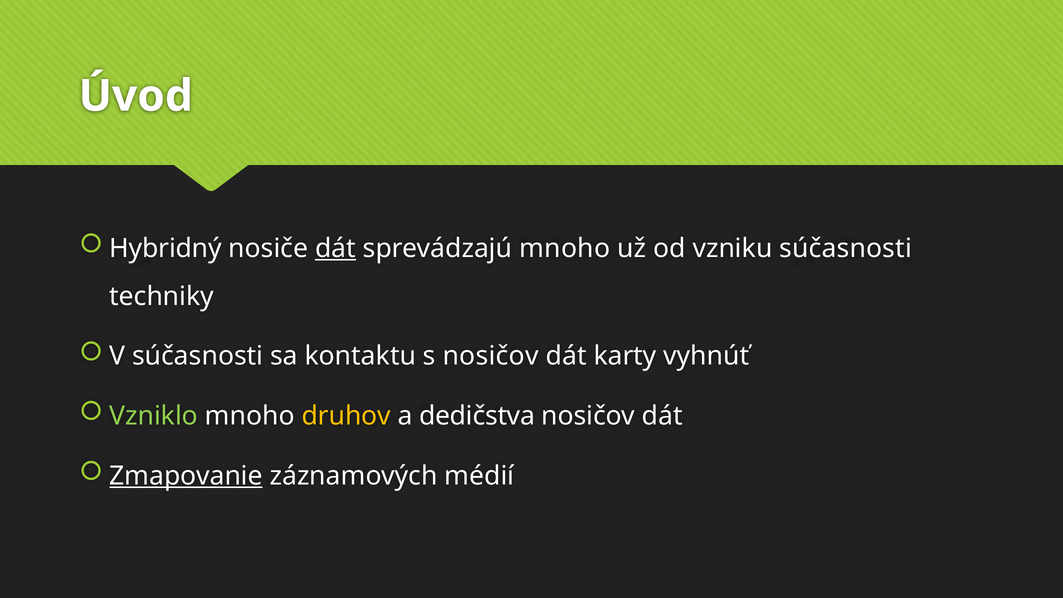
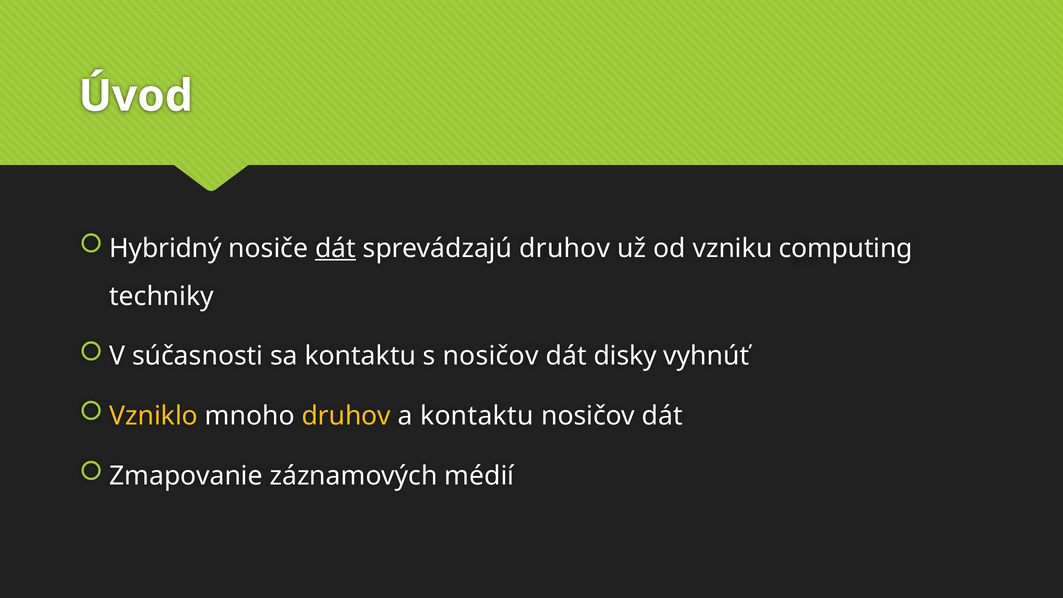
sprevádzajú mnoho: mnoho -> druhov (565, 248)
vzniku súčasnosti: súčasnosti -> computing (846, 248)
karty: karty -> disky (625, 356)
Vzniklo colour: light green -> yellow (154, 416)
a dedičstva: dedičstva -> kontaktu (477, 416)
Zmapovanie underline: present -> none (186, 476)
